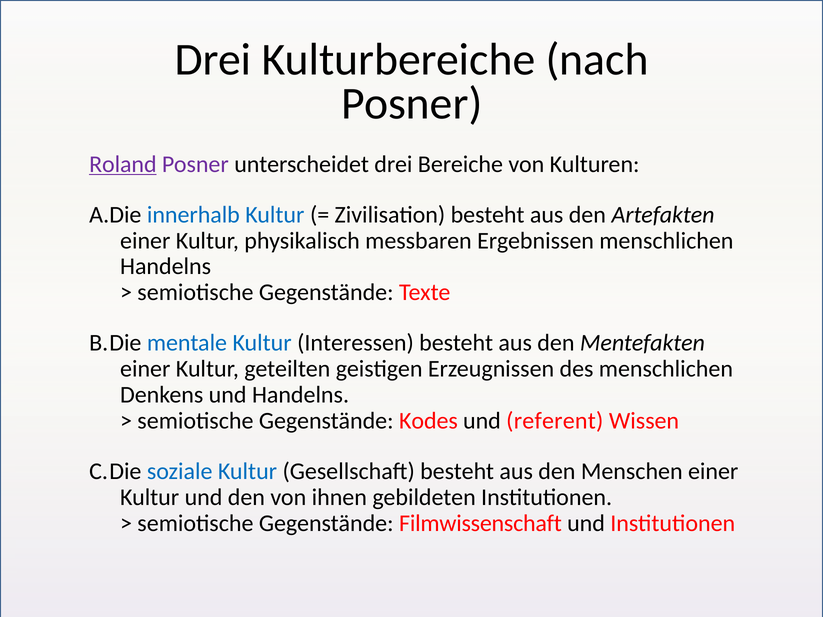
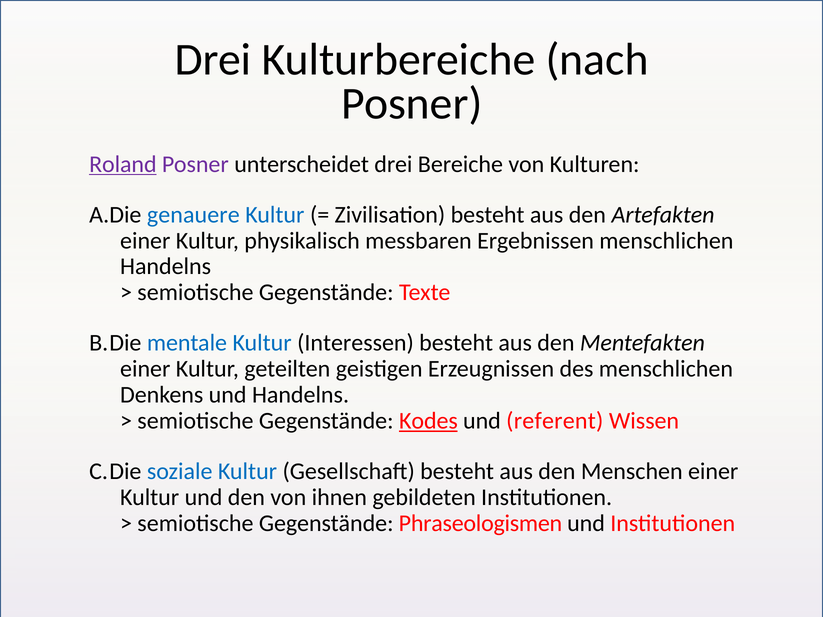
innerhalb: innerhalb -> genauere (193, 215)
Kodes underline: none -> present (428, 421)
Filmwissenschaft: Filmwissenschaft -> Phraseologismen (480, 523)
